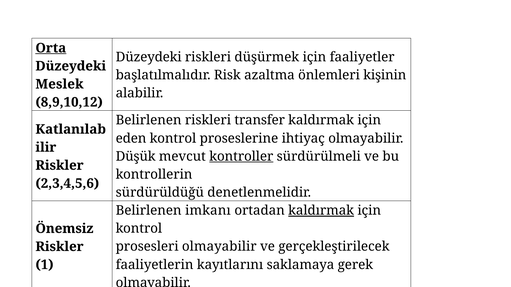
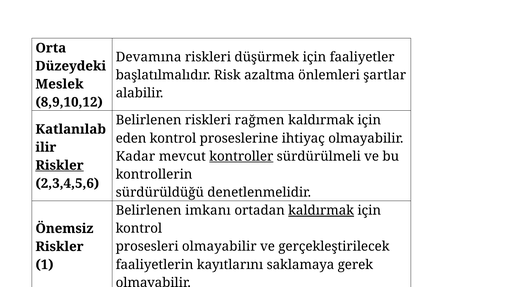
Orta underline: present -> none (51, 48)
Düzeydeki: Düzeydeki -> Devamına (149, 57)
kişinin: kişinin -> şartlar (385, 75)
transfer: transfer -> rağmen (260, 120)
Düşük: Düşük -> Kadar (135, 157)
Riskler underline: none -> present (60, 166)
